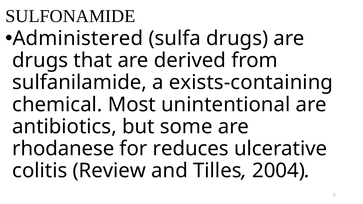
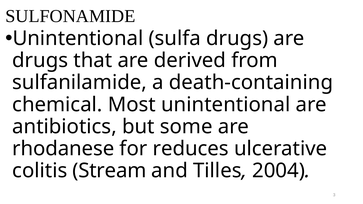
Administered: Administered -> Unintentional (78, 38)
exists-containing: exists-containing -> death-containing (251, 83)
Review: Review -> Stream (109, 171)
